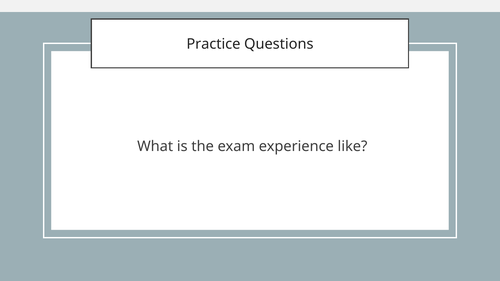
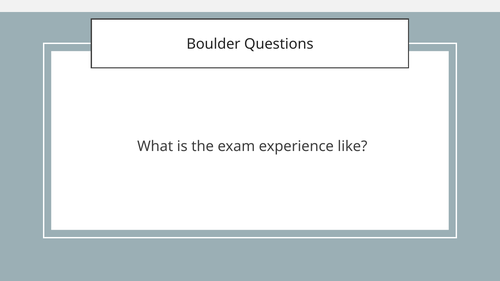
Practice: Practice -> Boulder (213, 44)
